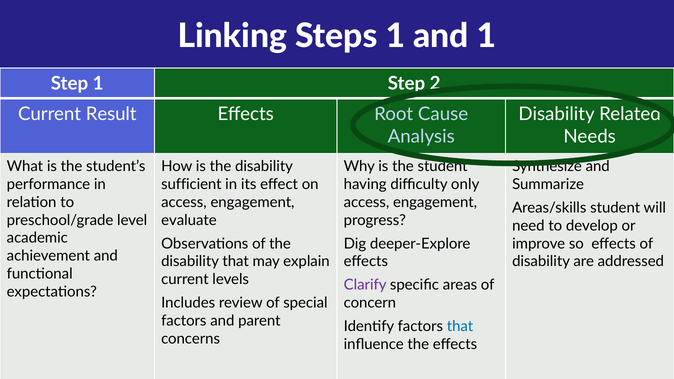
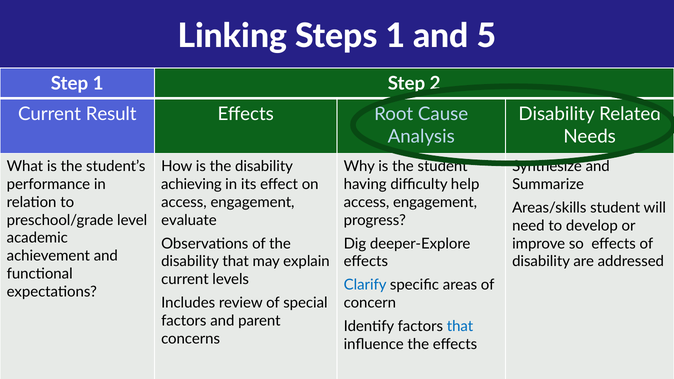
and 1: 1 -> 5 (486, 36)
sufficient: sufficient -> achieving (191, 184)
only: only -> help (465, 184)
Clarify colour: purple -> blue (365, 285)
